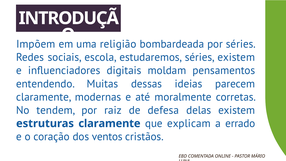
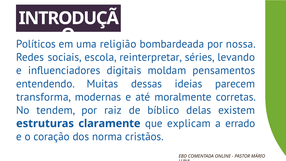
Impõem: Impõem -> Políticos (36, 44)
por séries: séries -> nossa (241, 44)
estudaremos: estudaremos -> reinterpretar (151, 57)
séries existem: existem -> levando (236, 57)
claramente: claramente -> transforma (44, 97)
defesa: defesa -> bíblico (163, 110)
ventos: ventos -> norma (107, 137)
